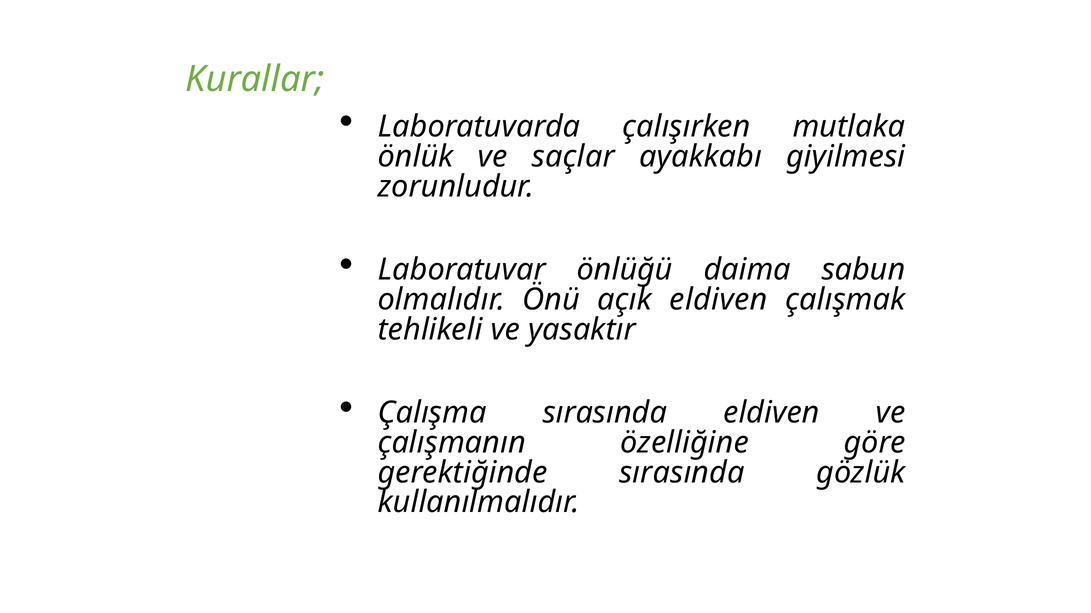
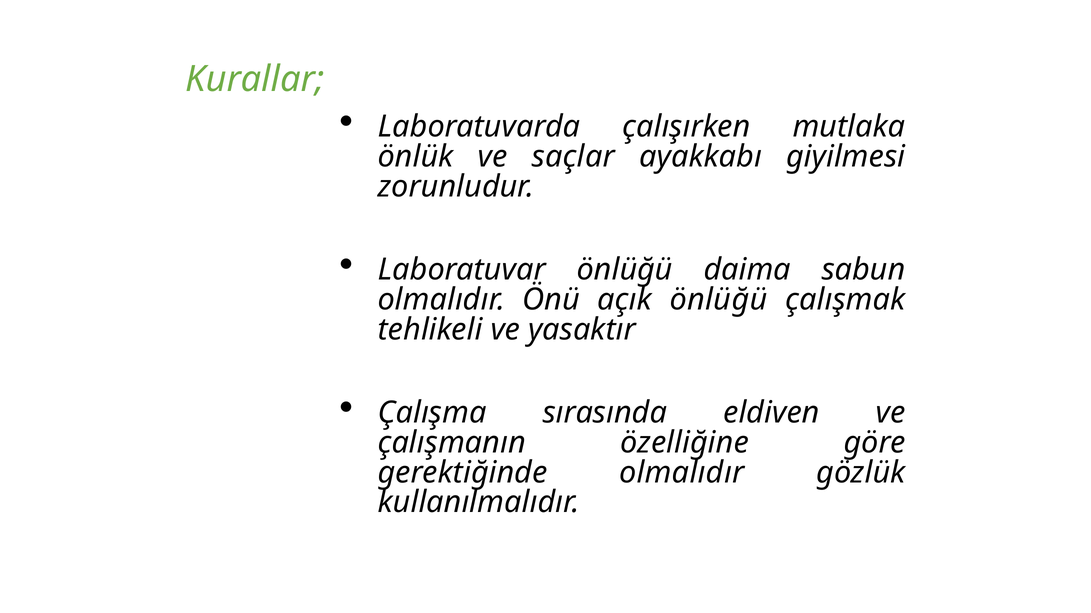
açık eldiven: eldiven -> önlüğü (718, 300)
gerektiğinde sırasında: sırasında -> olmalıdır (682, 473)
